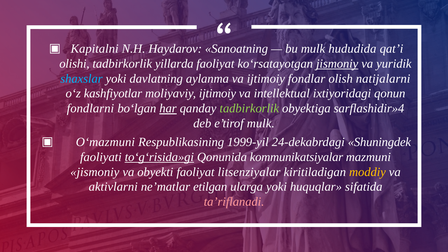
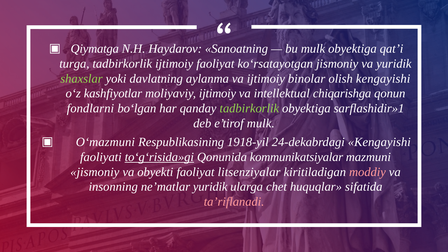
Kapitalni: Kapitalni -> Qiymatga (95, 49)
mulk hududida: hududida -> obyektiga (352, 49)
olishi: olishi -> turga (74, 64)
tadbirkorlik yillarda: yillarda -> ijtimoiy (174, 64)
jismoniy underline: present -> none (337, 64)
shaxslar colour: light blue -> light green (82, 79)
fondlar: fondlar -> binolar (307, 79)
olish natijalarni: natijalarni -> kengayishi (383, 79)
ixtiyoridagi: ixtiyoridagi -> chiqarishga (342, 94)
har underline: present -> none (168, 108)
sarflashidir»4: sarflashidir»4 -> sarflashidir»1 (369, 108)
1999-yil: 1999-yil -> 1918-yil (248, 142)
24-dekabrdagi Shuningdek: Shuningdek -> Kengayishi (379, 142)
moddiy colour: yellow -> pink (367, 172)
aktivlarni: aktivlarni -> insonning (113, 187)
ne’matlar etilgan: etilgan -> yuridik (210, 187)
ularga yoki: yoki -> chet (277, 187)
